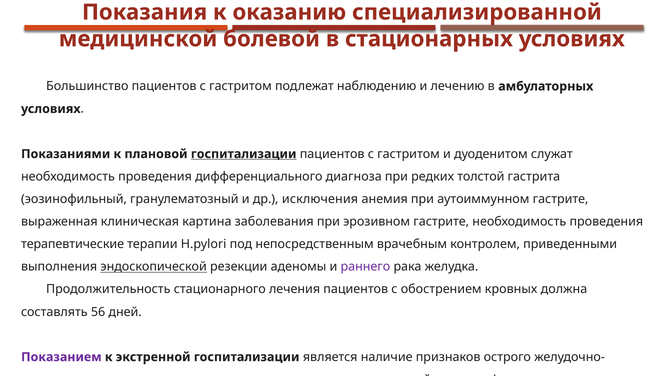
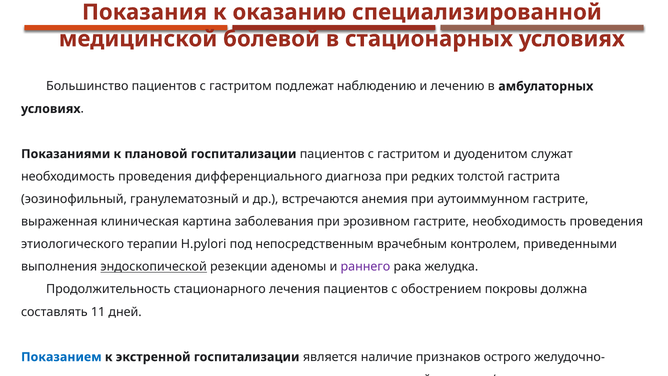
госпитализации underline: present -> none (244, 154)
исключения: исключения -> встречаются (320, 199)
терапевтические: терапевтические -> этиологического (72, 244)
кровных: кровных -> покровы (511, 289)
56: 56 -> 11 (98, 312)
Показанием colour: purple -> blue (61, 357)
